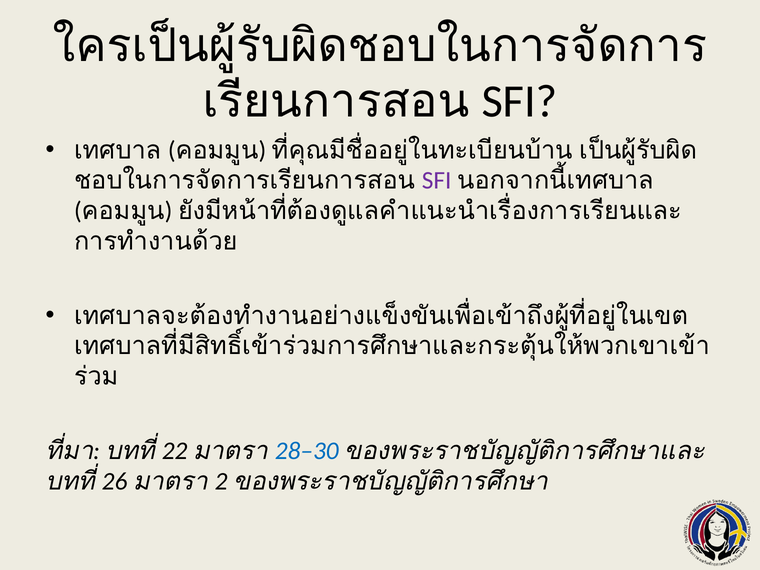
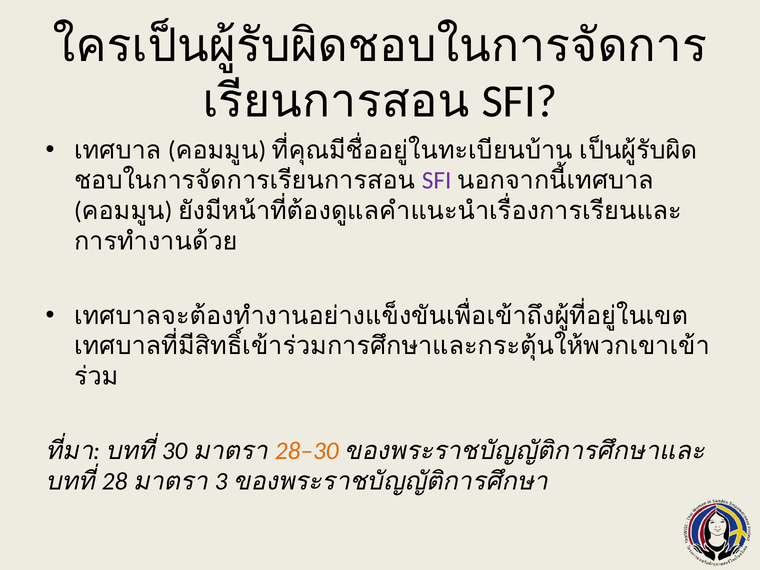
22: 22 -> 30 (175, 451)
28–30 colour: blue -> orange (307, 451)
26: 26 -> 28 (115, 481)
2: 2 -> 3 (221, 481)
